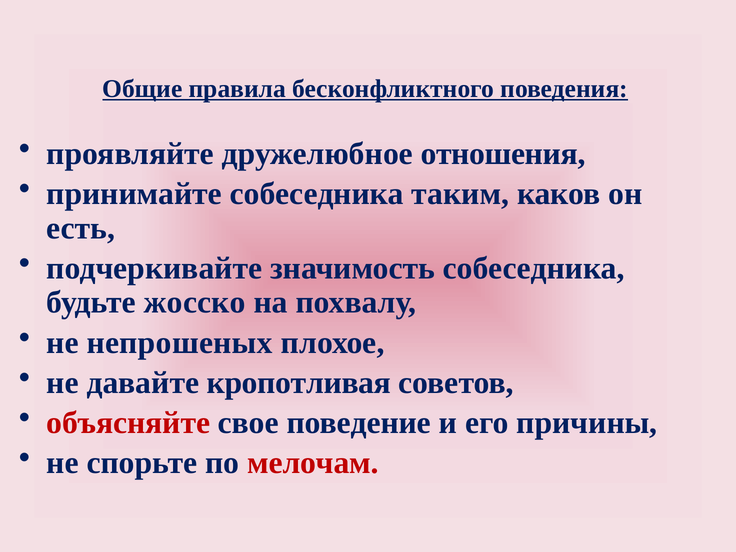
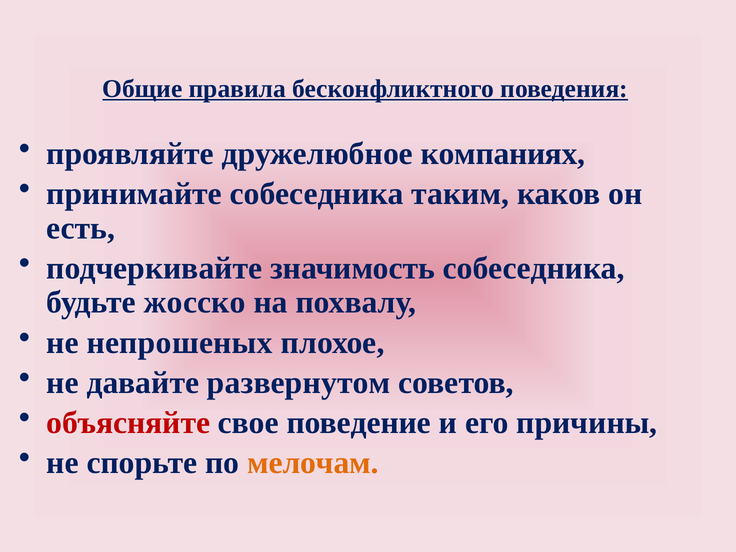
отношения: отношения -> компаниях (503, 154)
кропотливая: кропотливая -> развернутом (299, 383)
мелочам colour: red -> orange (313, 463)
